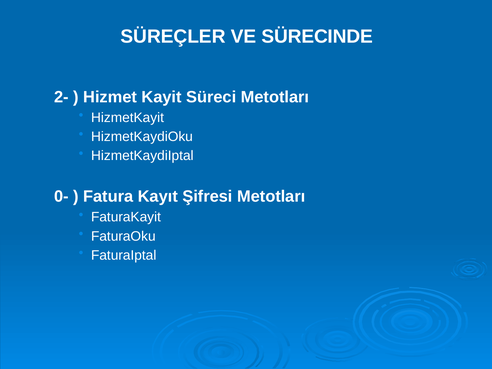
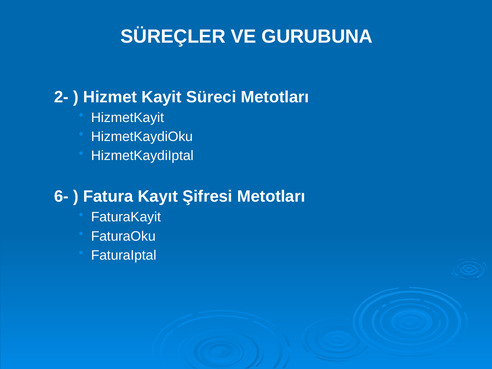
SÜRECINDE: SÜRECINDE -> GURUBUNA (317, 36)
0-: 0- -> 6- (61, 196)
